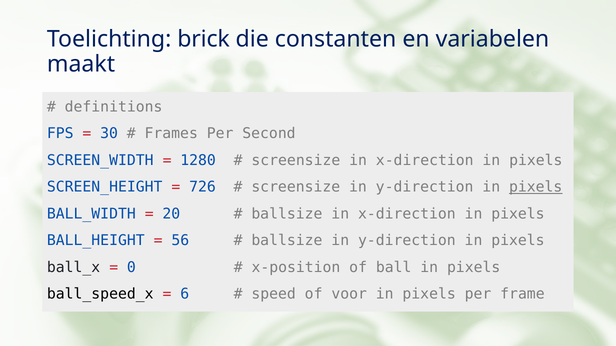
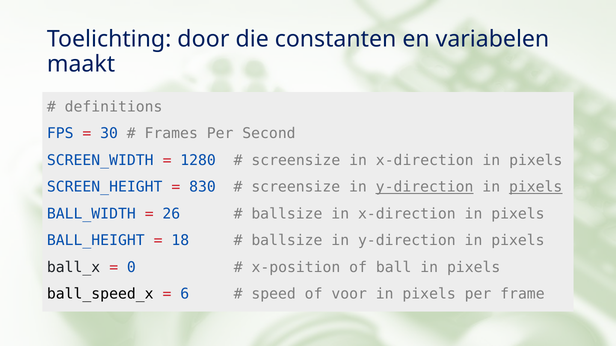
brick: brick -> door (203, 39)
726: 726 -> 830 (203, 187)
y-direction underline: none -> present (425, 187)
20: 20 -> 26 (171, 214)
56: 56 -> 18 (180, 241)
